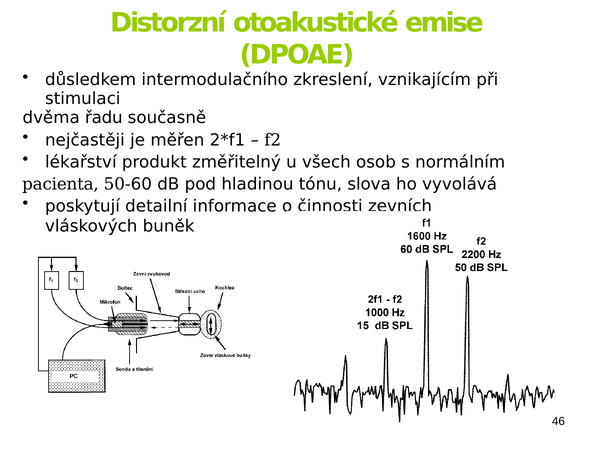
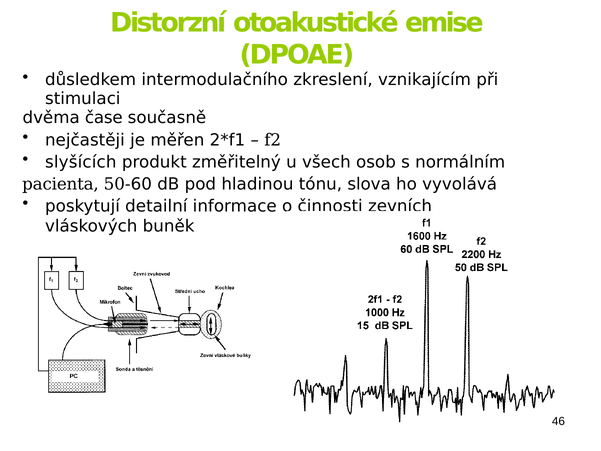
řadu: řadu -> čase (104, 118)
lékařství: lékařství -> slyšících (81, 162)
